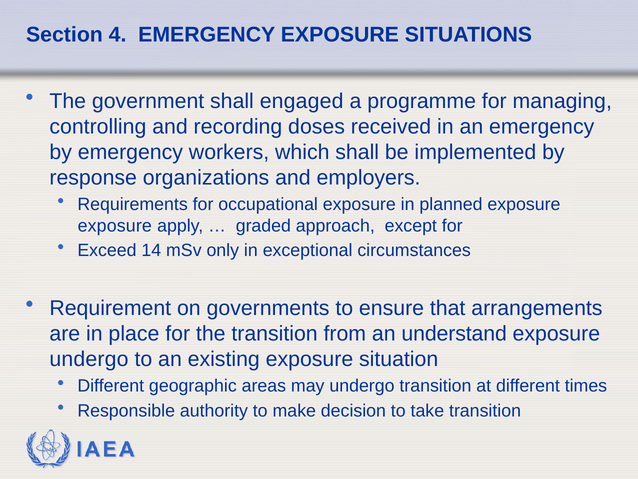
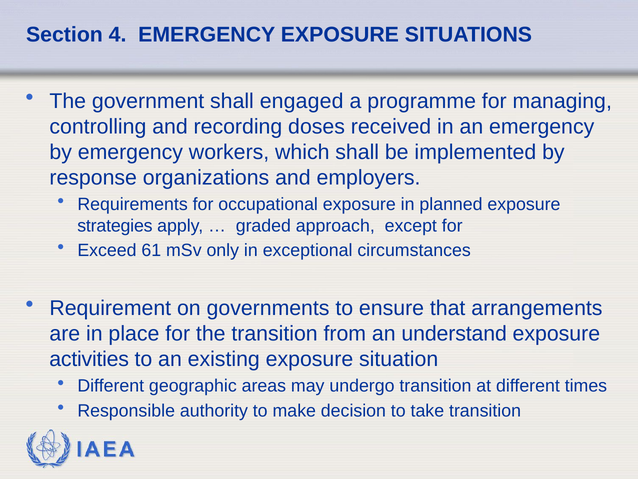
exposure: exposure -> strategies (115, 225)
14: 14 -> 61 (151, 250)
undergo: undergo -> activities (89, 359)
